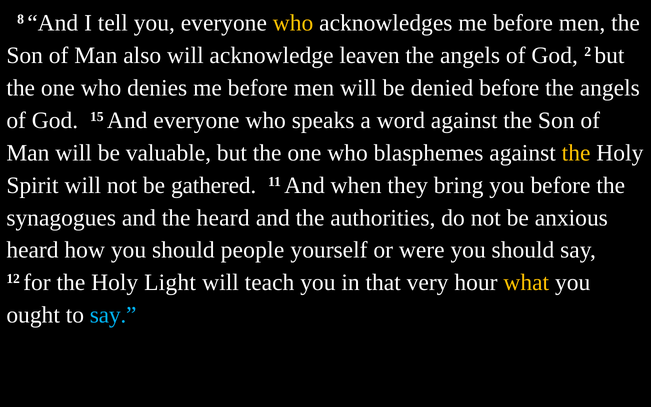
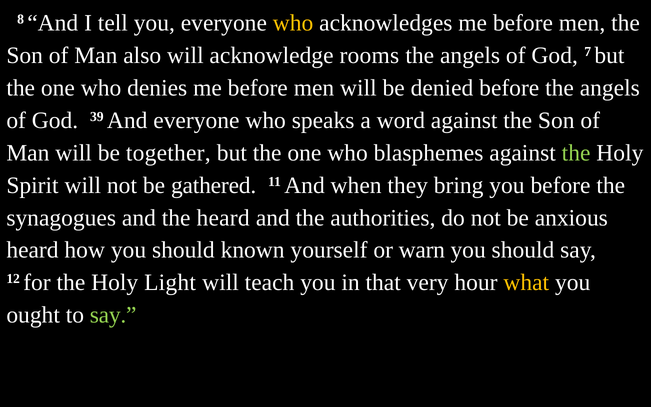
leaven: leaven -> rooms (369, 56)
2: 2 -> 7 (588, 52)
15: 15 -> 39 (97, 117)
valuable: valuable -> together (168, 153)
the colour: yellow -> light green (576, 153)
people: people -> known (253, 250)
were: were -> warn (422, 250)
say colour: light blue -> light green (113, 315)
